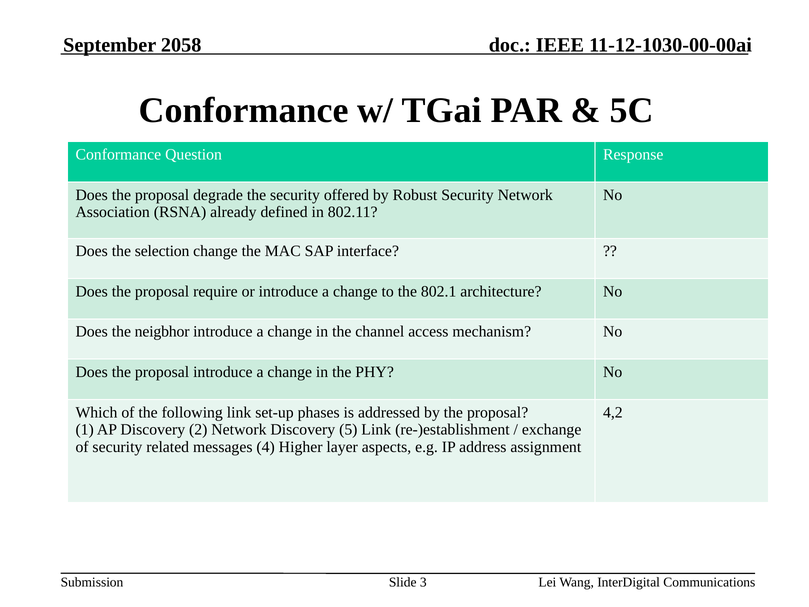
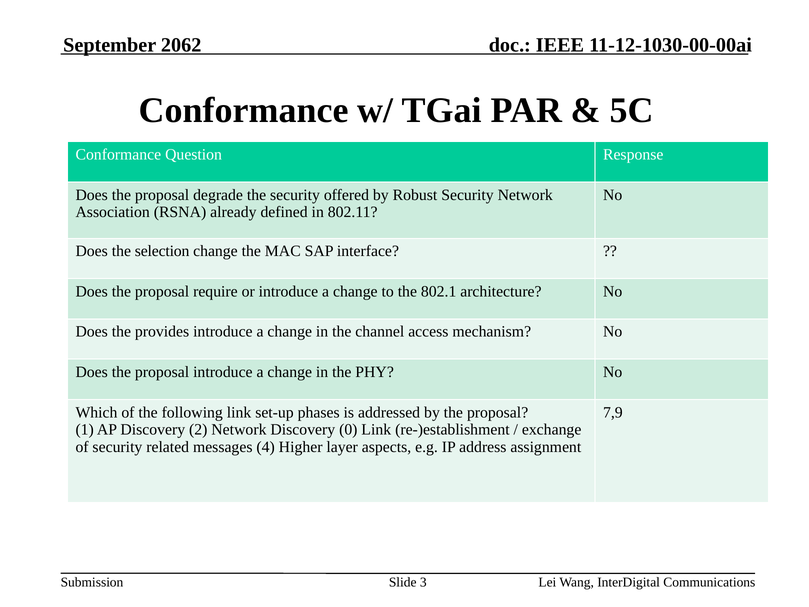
2058: 2058 -> 2062 (181, 45)
neigbhor: neigbhor -> provides (162, 332)
4,2: 4,2 -> 7,9 (613, 412)
5: 5 -> 0 (348, 430)
